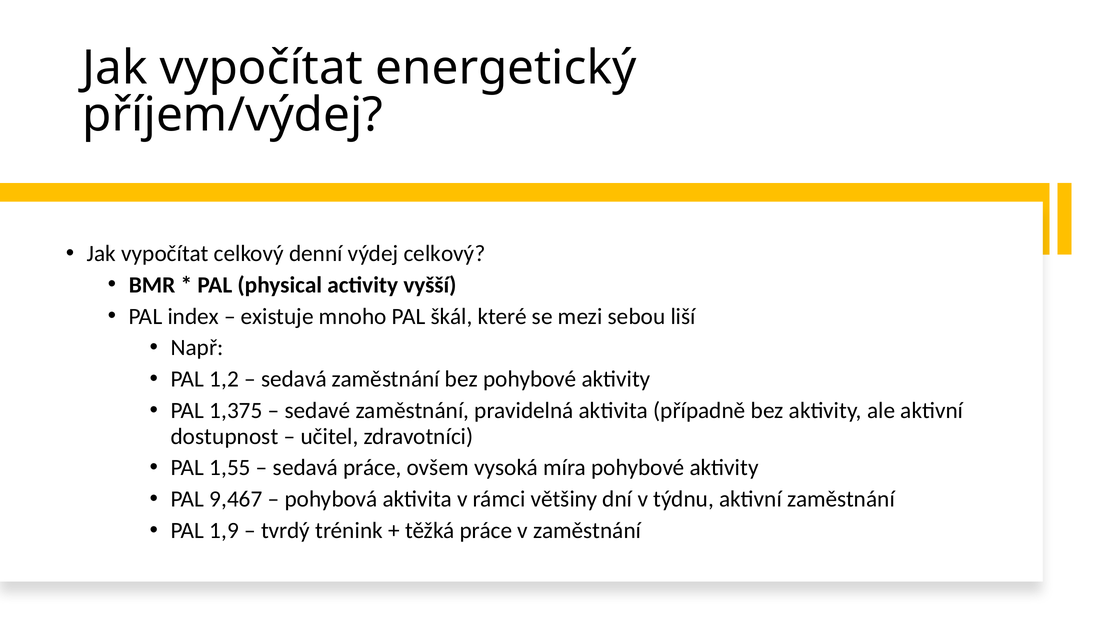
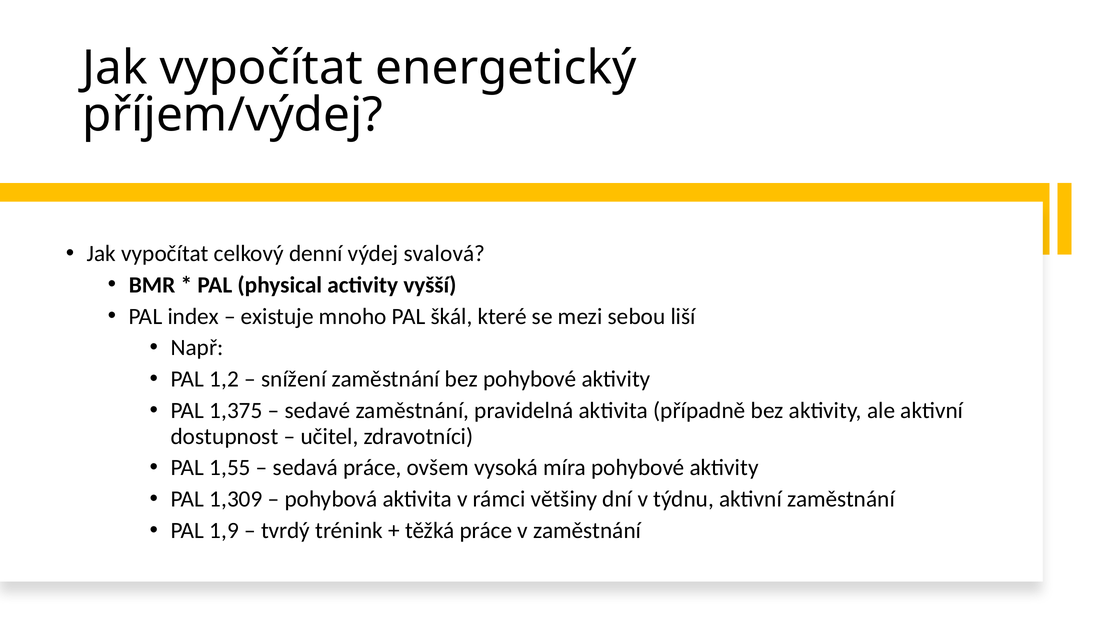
výdej celkový: celkový -> svalová (444, 254)
sedavá: sedavá -> snížení (294, 379)
9,467: 9,467 -> 1,309 (236, 499)
